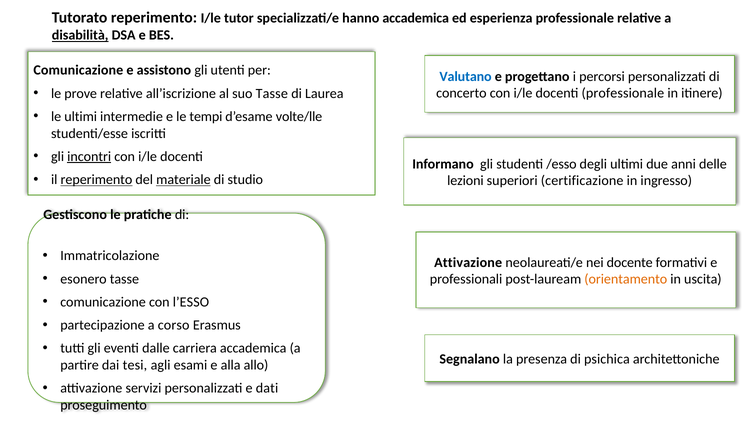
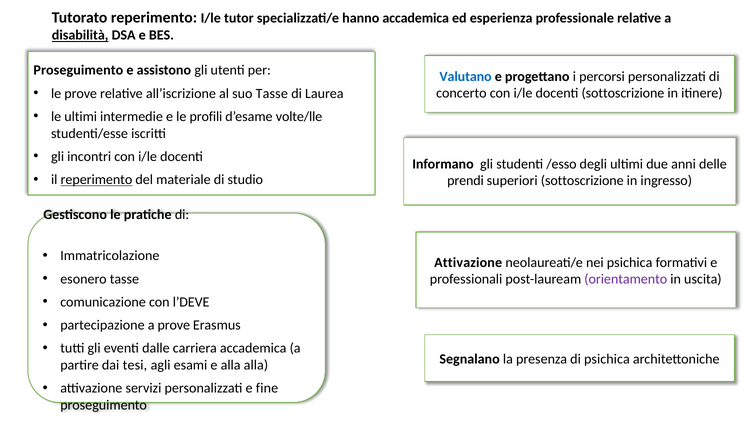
Comunicazione: Comunicazione -> Proseguimento (78, 70)
docenti professionale: professionale -> sottoscrizione (623, 93)
tempi: tempi -> profili (206, 116)
incontri underline: present -> none (89, 156)
materiale underline: present -> none (183, 180)
lezioni: lezioni -> prendi (465, 181)
superiori certificazione: certificazione -> sottoscrizione (582, 181)
nei docente: docente -> psichica (630, 262)
orientamento colour: orange -> purple (626, 279)
l’ESSO: l’ESSO -> l’DEVE (191, 302)
a corso: corso -> prove (174, 325)
alla allo: allo -> alla (256, 365)
dati: dati -> fine (267, 388)
